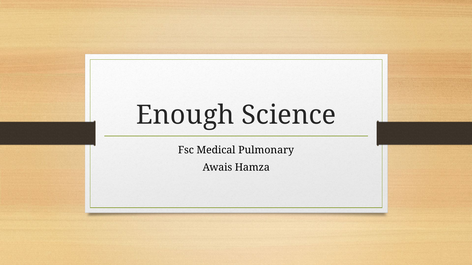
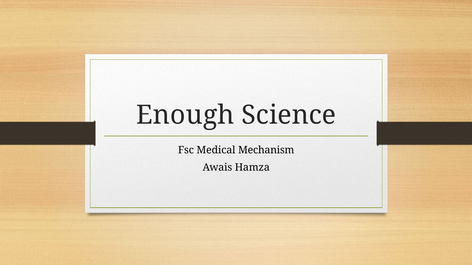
Pulmonary: Pulmonary -> Mechanism (266, 150)
